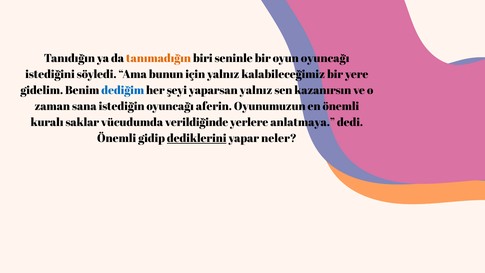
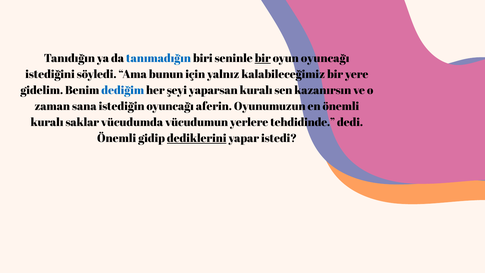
tanımadığın colour: orange -> blue (159, 58)
bir underline: none -> present (263, 58)
yaparsan yalnız: yalnız -> kuralı (256, 90)
verildiğinde: verildiğinde -> vücudumun (197, 122)
anlatmaya: anlatmaya -> tehdidinde (303, 122)
neler: neler -> istedi (279, 138)
